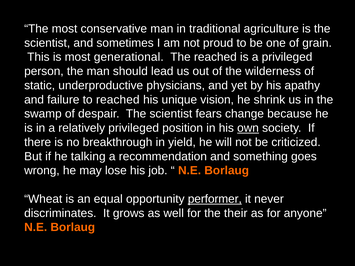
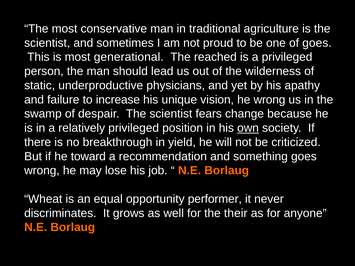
of grain: grain -> goes (317, 43)
to reached: reached -> increase (118, 100)
he shrink: shrink -> wrong (269, 100)
talking: talking -> toward (88, 157)
performer underline: present -> none (215, 199)
